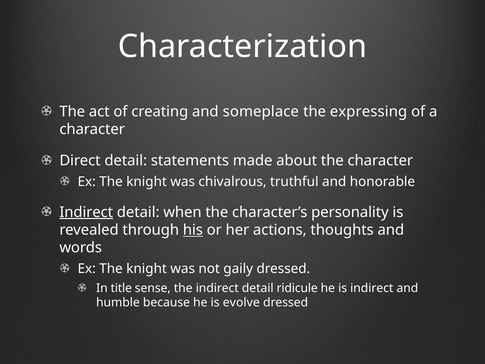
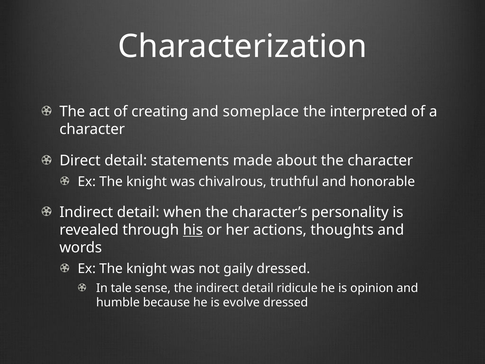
expressing: expressing -> interpreted (369, 111)
Indirect underline: present -> none (86, 212)
title: title -> tale (121, 288)
is indirect: indirect -> opinion (372, 288)
